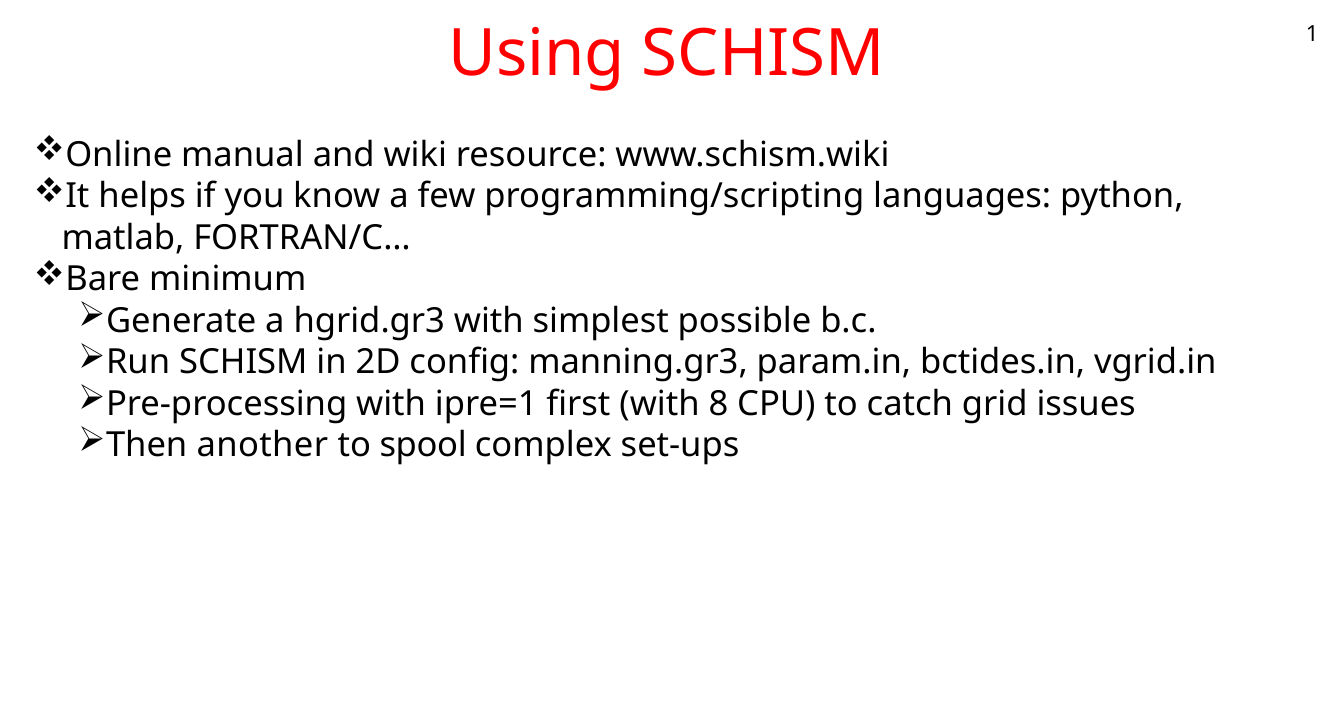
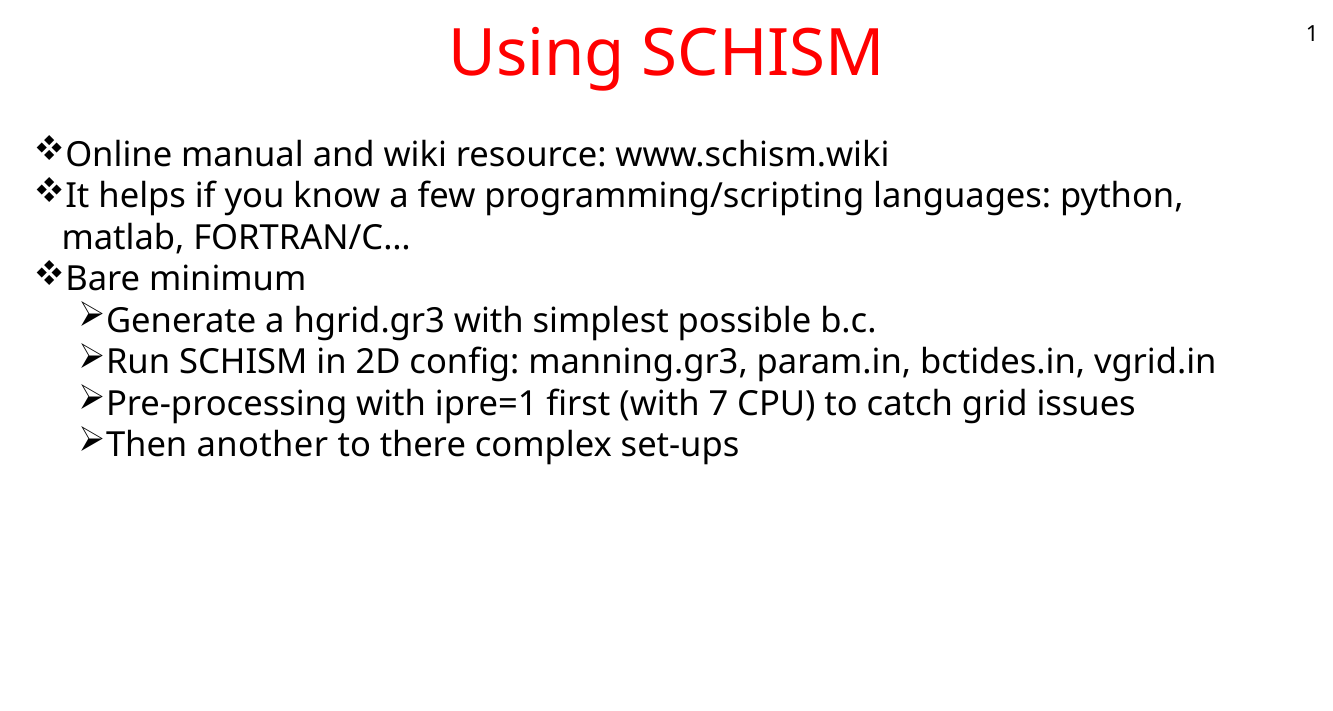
8: 8 -> 7 (718, 404)
spool: spool -> there (423, 445)
